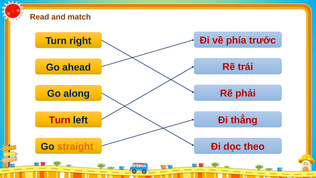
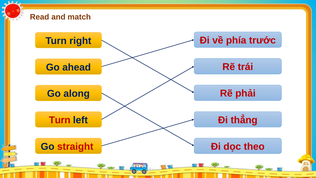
straight colour: orange -> red (75, 146)
